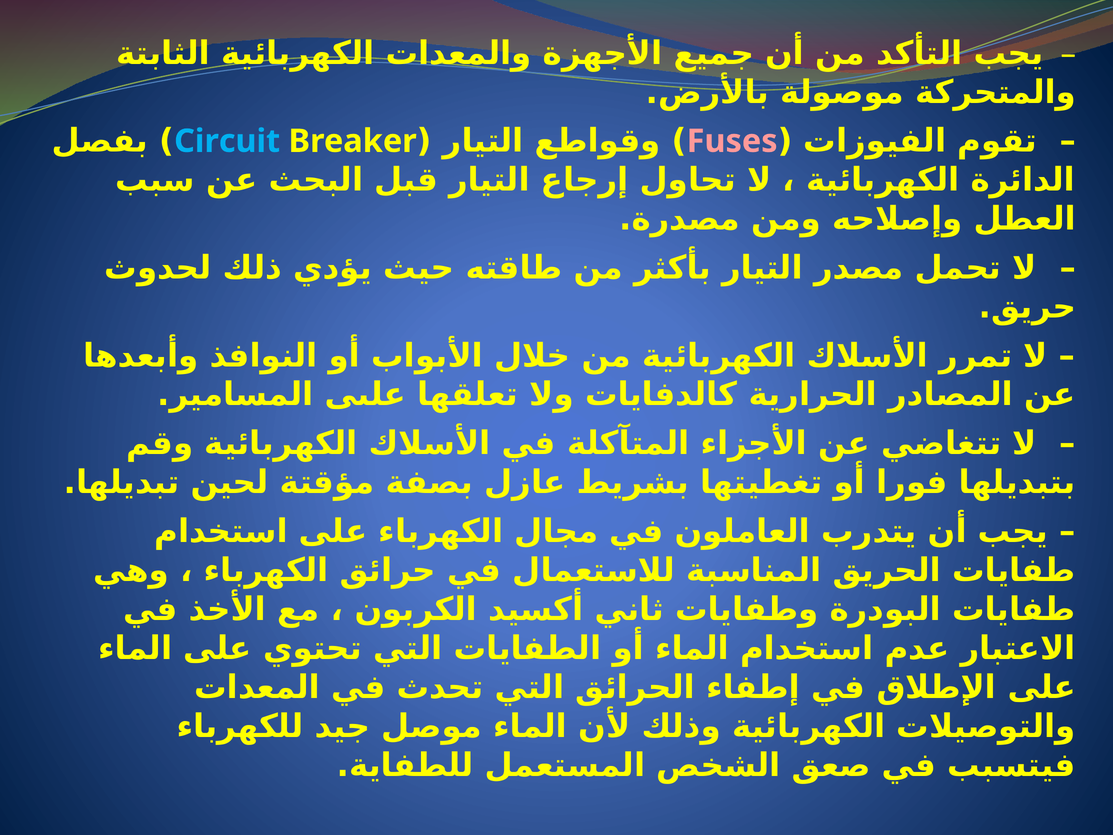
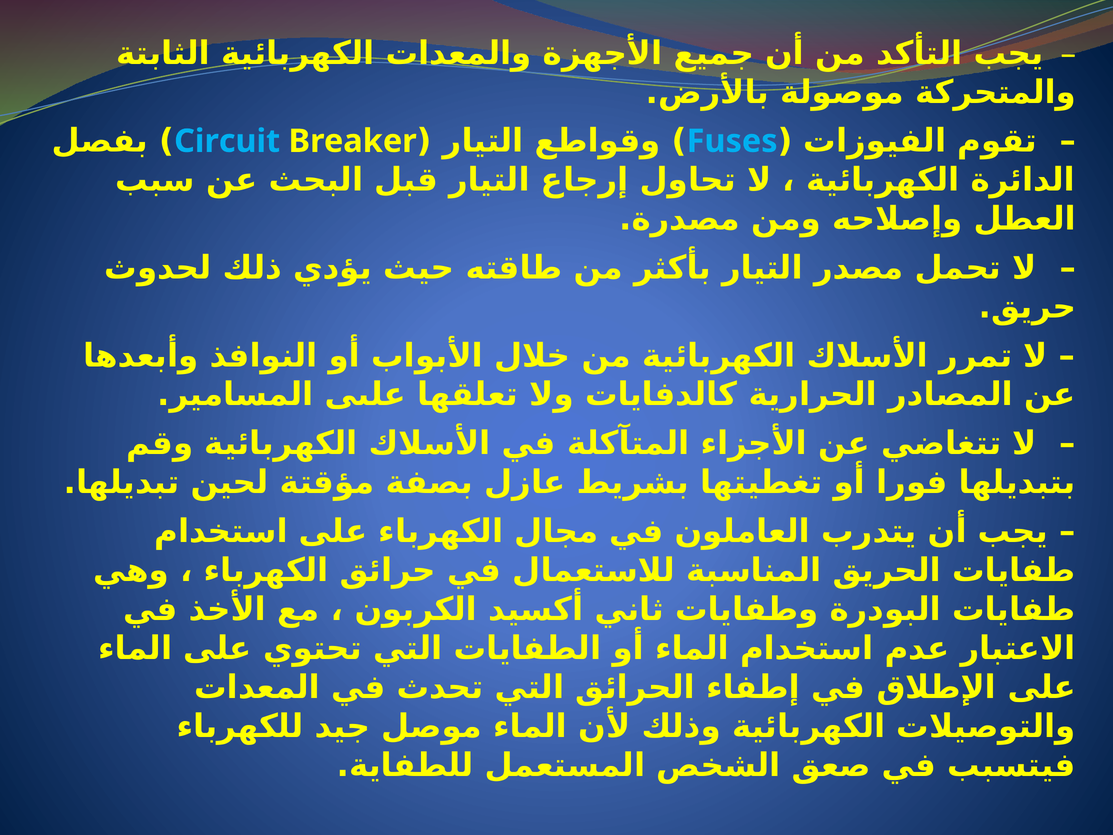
Fuses colour: pink -> light blue (732, 141)
